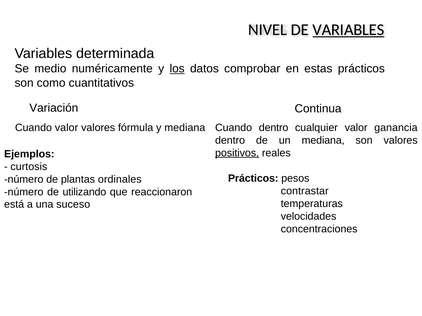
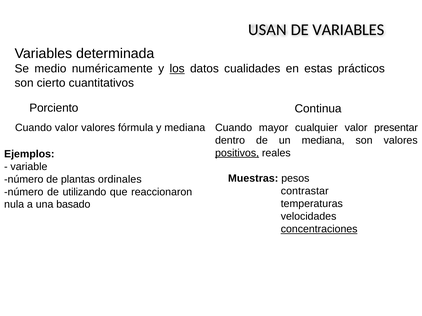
NIVEL: NIVEL -> USAN (268, 30)
VARIABLES underline: present -> none (349, 30)
comprobar: comprobar -> cualidades (252, 69)
como: como -> cierto (51, 83)
Variación: Variación -> Porciento (54, 108)
Cuando dentro: dentro -> mayor (274, 128)
ganancia: ganancia -> presentar (396, 128)
curtosis: curtosis -> variable (29, 167)
Prácticos: Prácticos -> Muestras (253, 179)
está: está -> nula (14, 205)
suceso: suceso -> basado (73, 205)
concentraciones underline: none -> present (319, 229)
